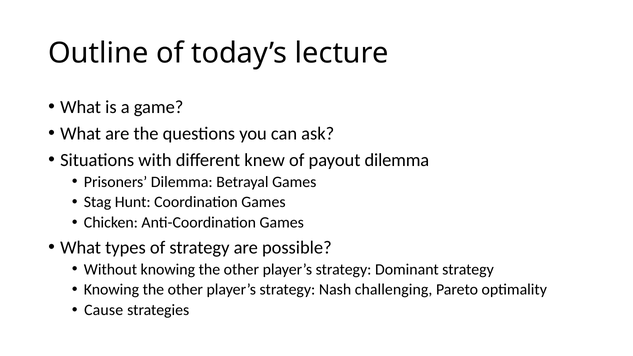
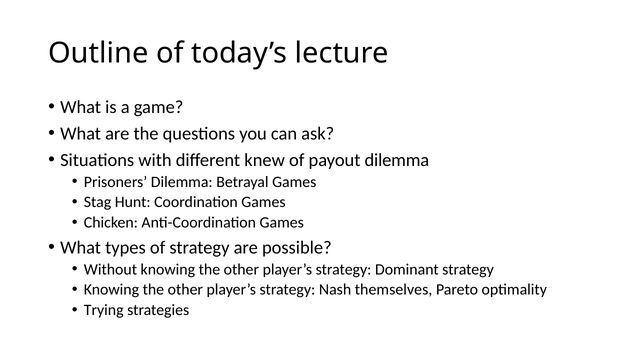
challenging: challenging -> themselves (394, 290)
Cause: Cause -> Trying (104, 310)
